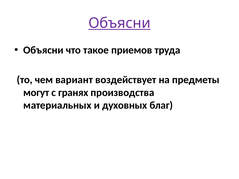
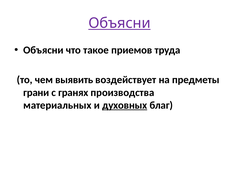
вариант: вариант -> выявить (74, 80)
могут: могут -> грани (36, 93)
духовных underline: none -> present (125, 105)
